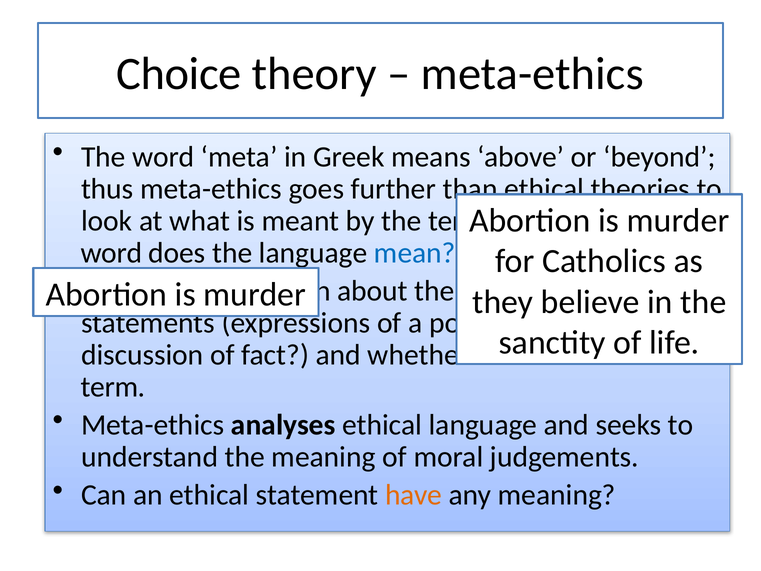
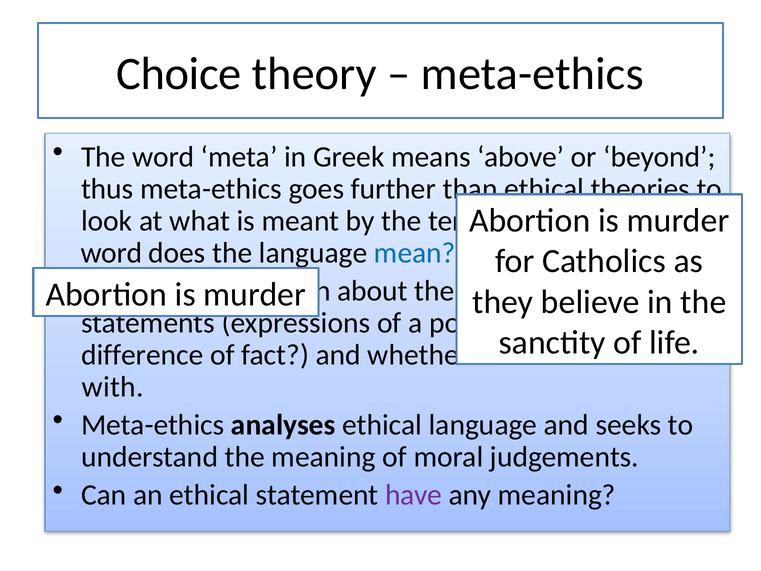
discussion: discussion -> difference (142, 355)
term: term -> with (113, 387)
have colour: orange -> purple (414, 495)
